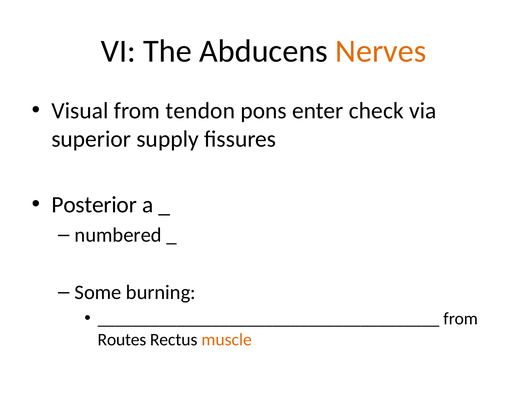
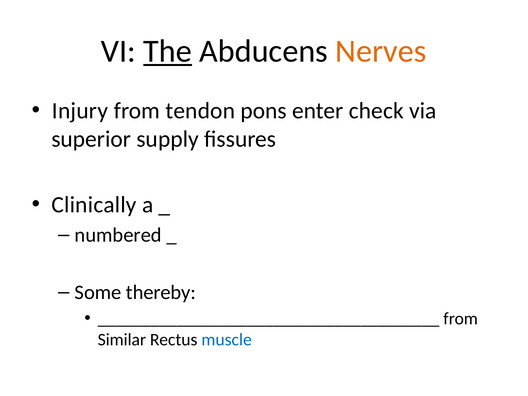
The underline: none -> present (168, 51)
Visual: Visual -> Injury (80, 111)
Posterior: Posterior -> Clinically (94, 205)
burning: burning -> thereby (161, 292)
Routes: Routes -> Similar (122, 340)
muscle colour: orange -> blue (227, 340)
